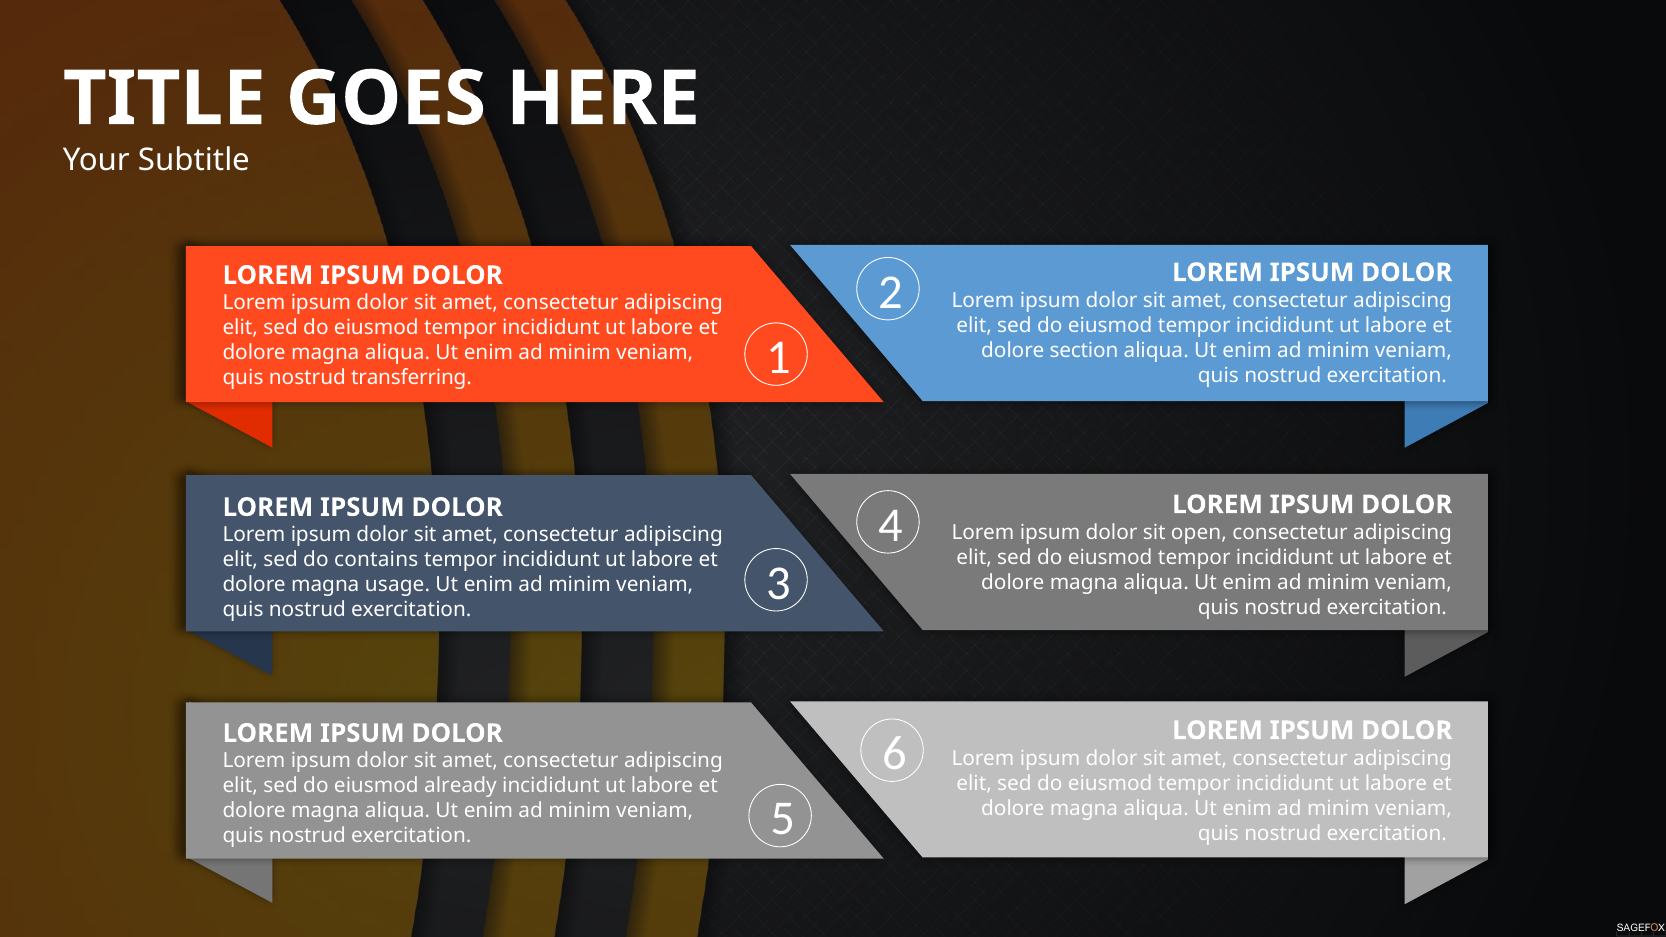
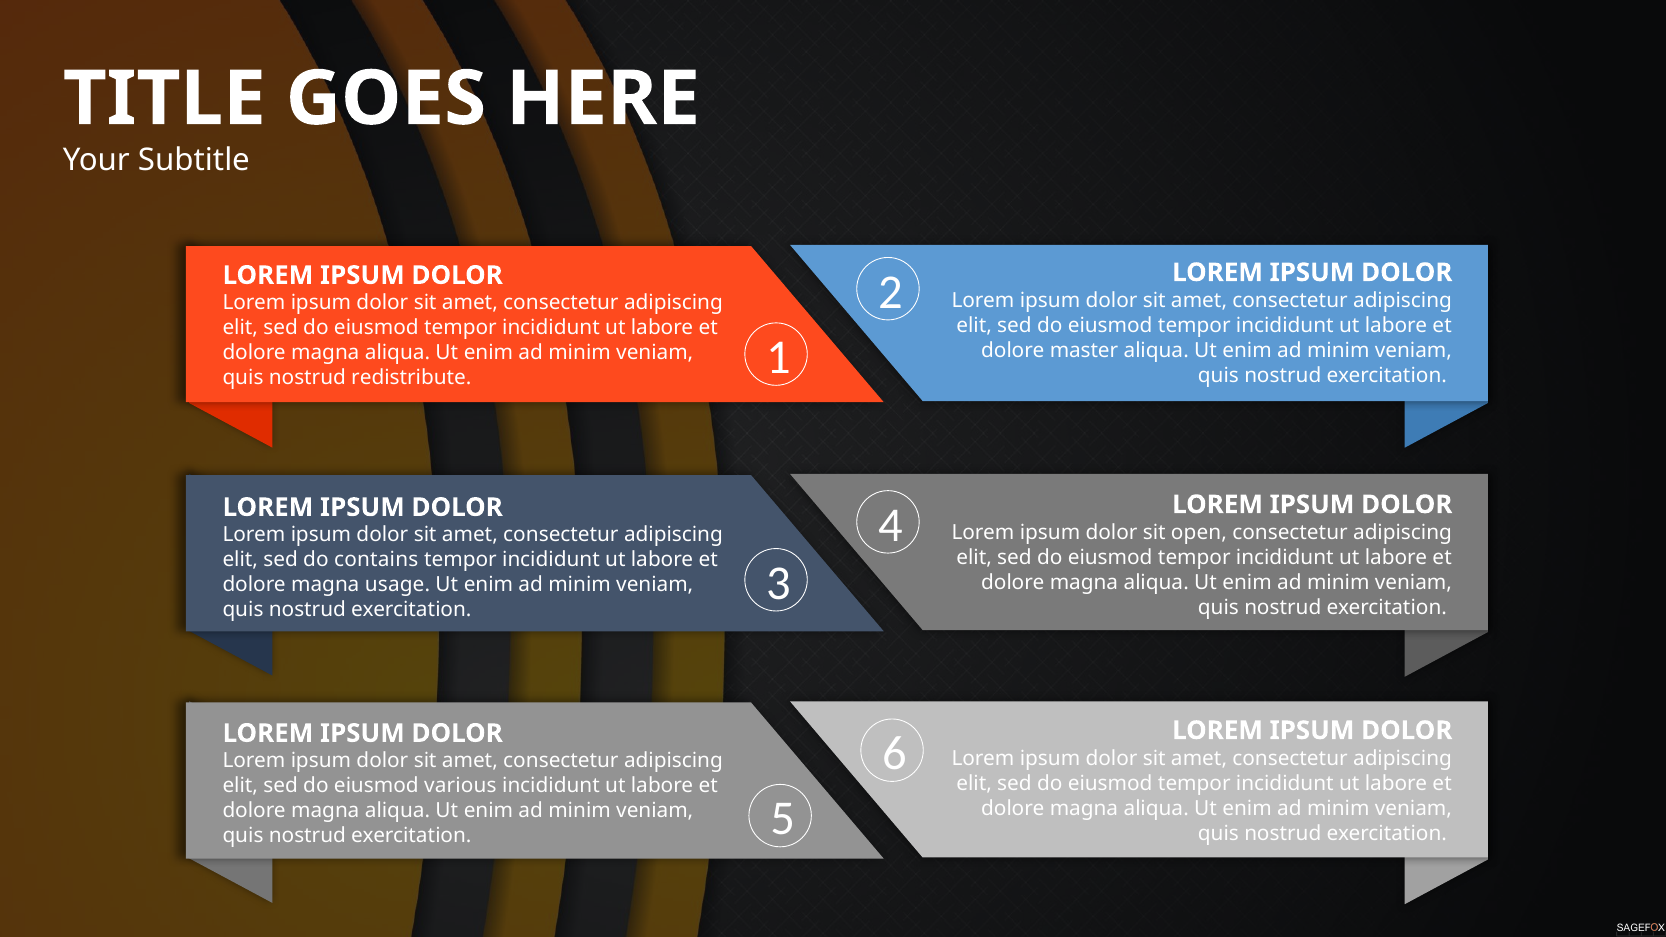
section: section -> master (1084, 350)
transferring: transferring -> redistribute (411, 378)
already: already -> various (460, 786)
